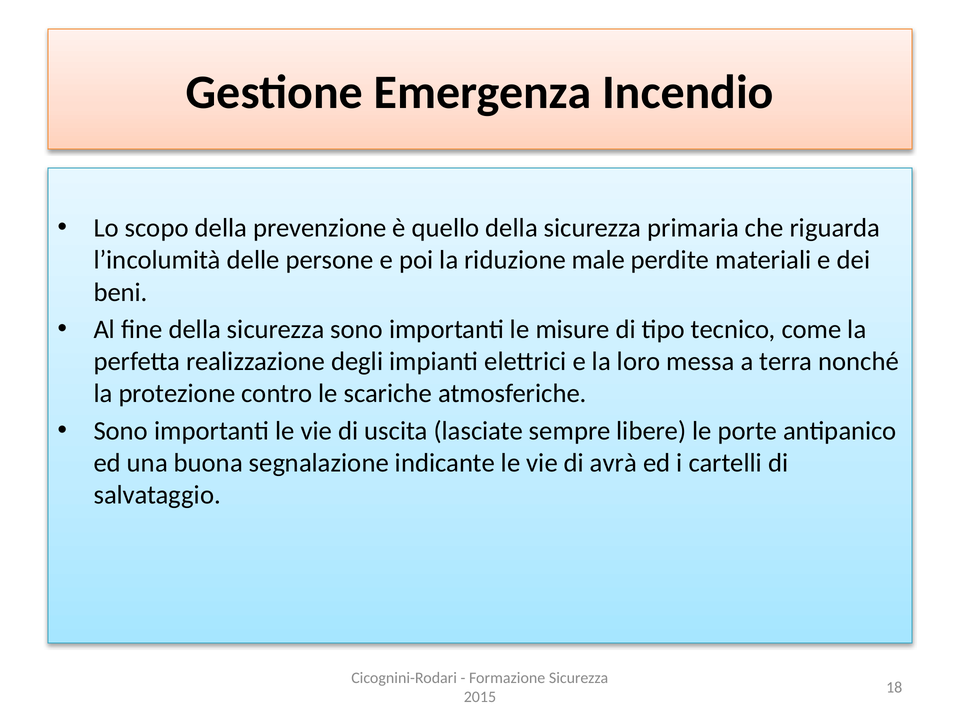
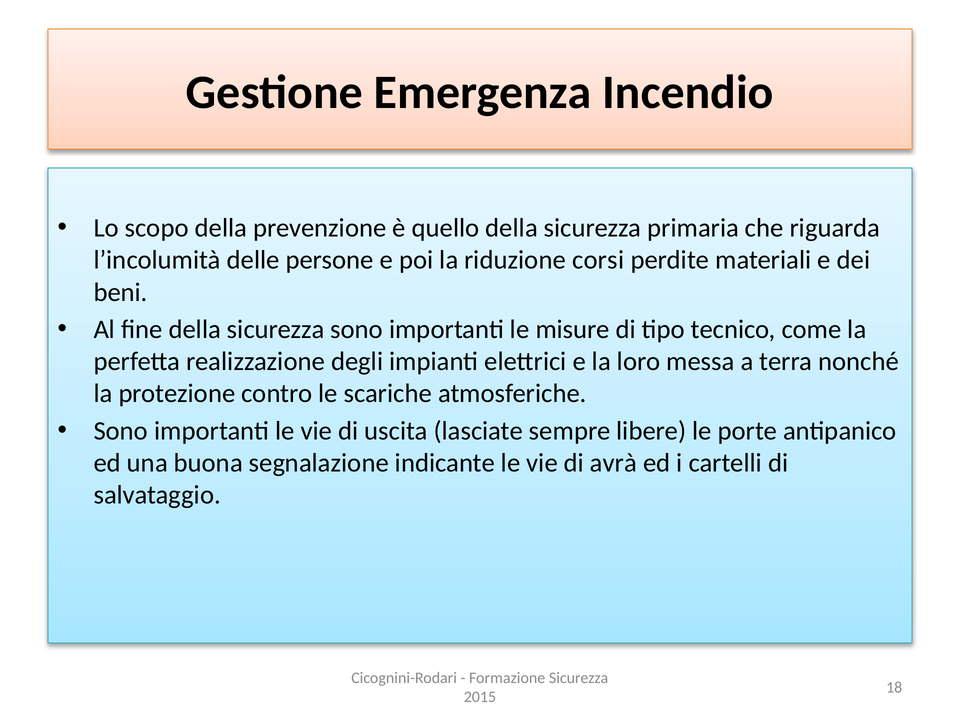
male: male -> corsi (598, 260)
